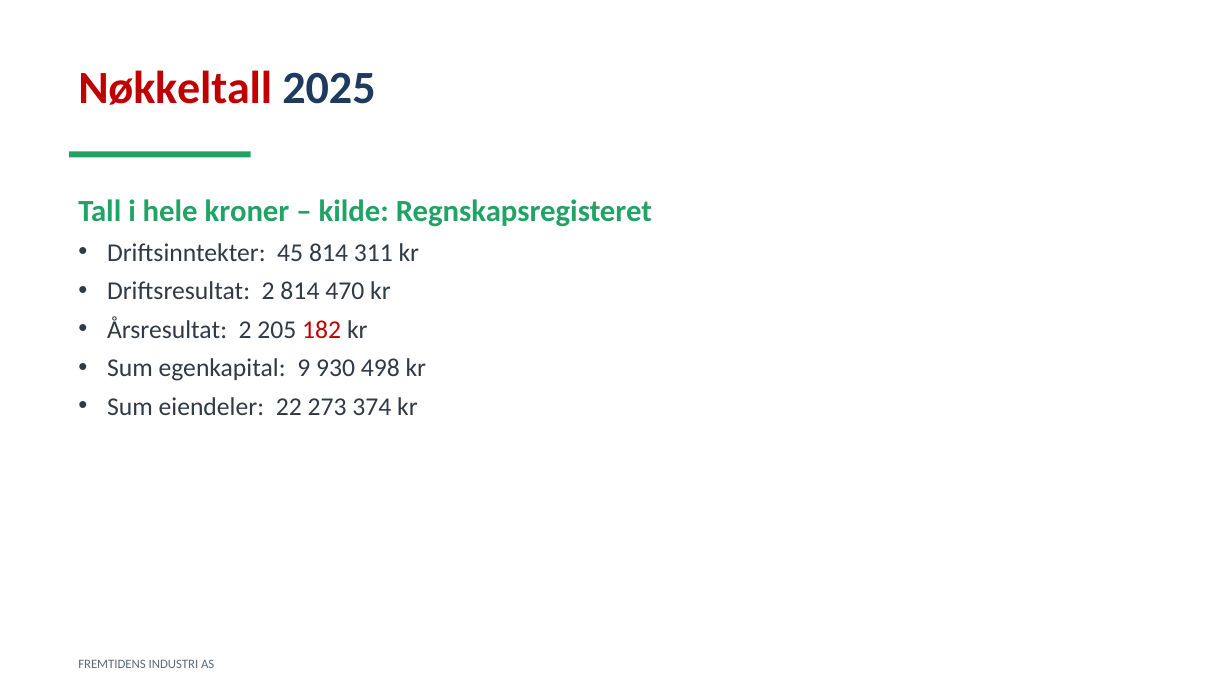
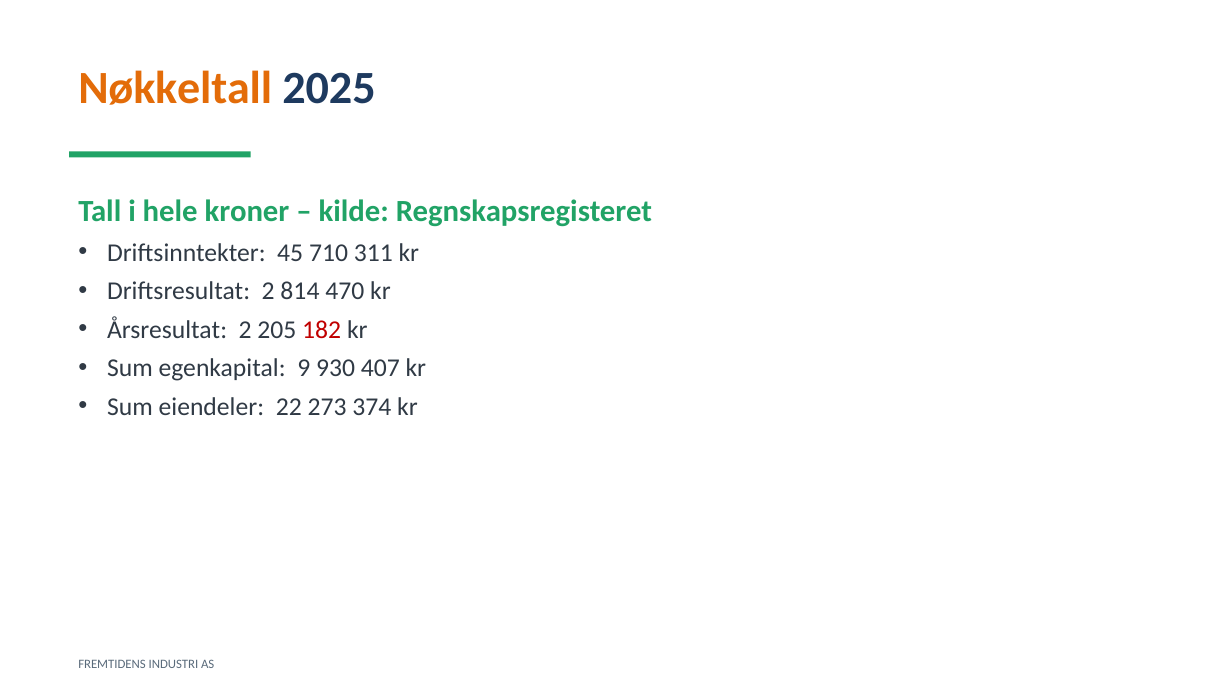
Nøkkeltall colour: red -> orange (175, 88)
45 814: 814 -> 710 (329, 253)
498: 498 -> 407 (380, 368)
